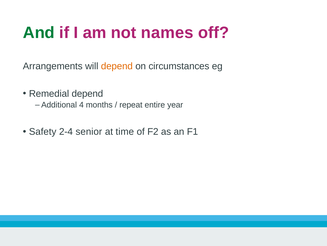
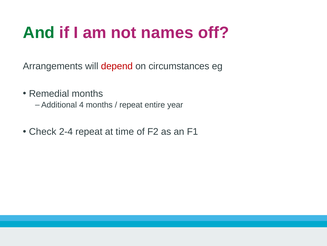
depend colour: orange -> red (117, 66)
Remedial depend: depend -> months (87, 93)
Safety: Safety -> Check (43, 131)
2-4 senior: senior -> repeat (89, 131)
